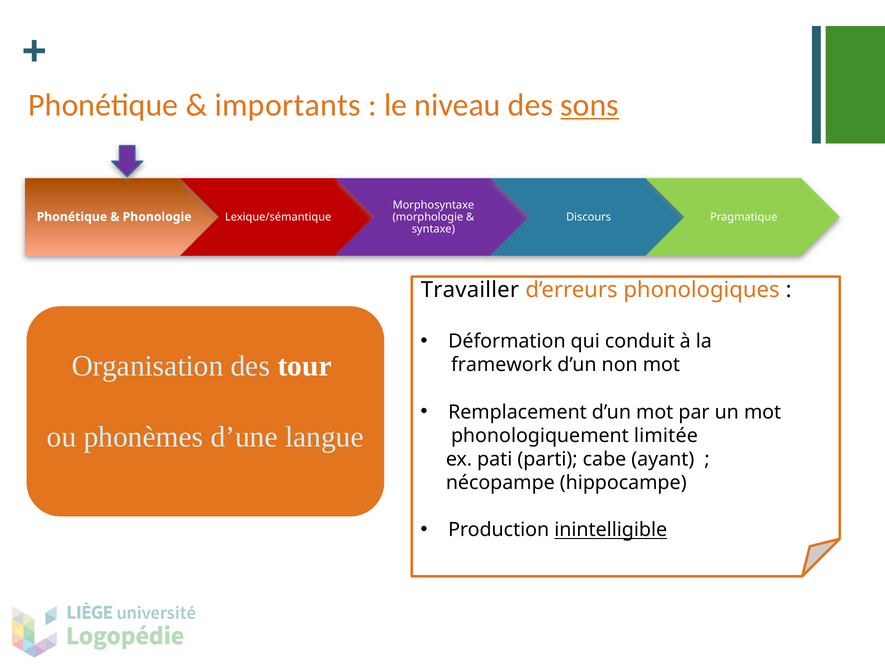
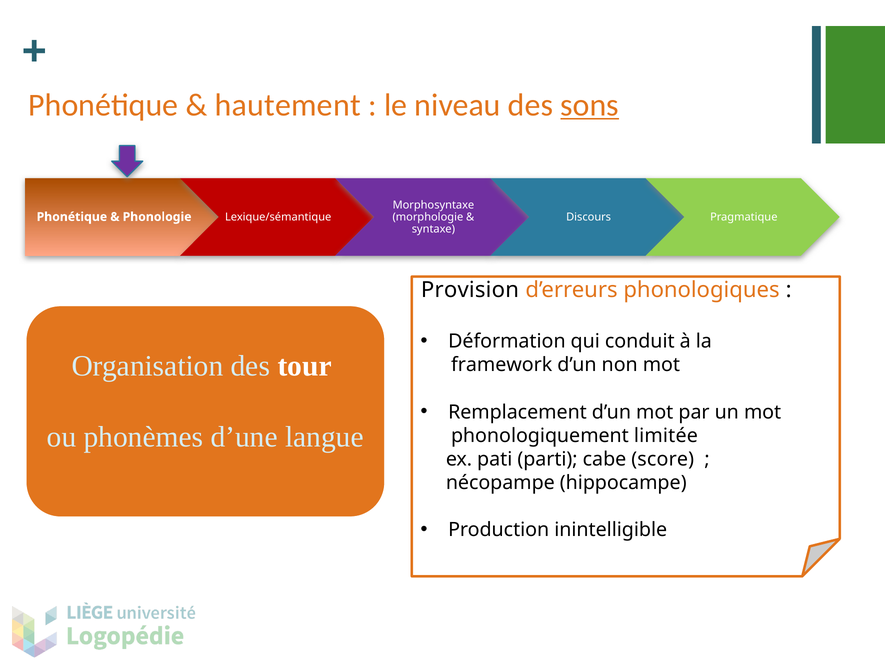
importants: importants -> hautement (288, 105)
Travailler: Travailler -> Provision (470, 290)
ayant: ayant -> score (663, 459)
inintelligible underline: present -> none (611, 530)
